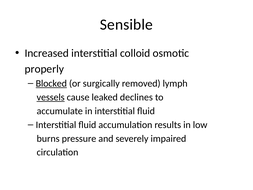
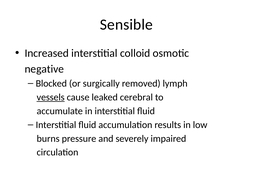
properly: properly -> negative (44, 69)
Blocked underline: present -> none (51, 83)
declines: declines -> cerebral (136, 97)
